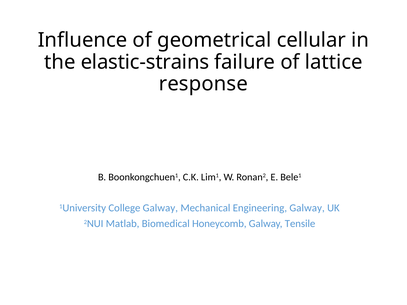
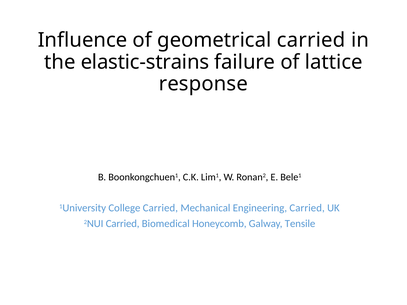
geometrical cellular: cellular -> carried (311, 40)
College Galway: Galway -> Carried (160, 208)
Engineering Galway: Galway -> Carried (307, 208)
2NUI Matlab: Matlab -> Carried (123, 224)
